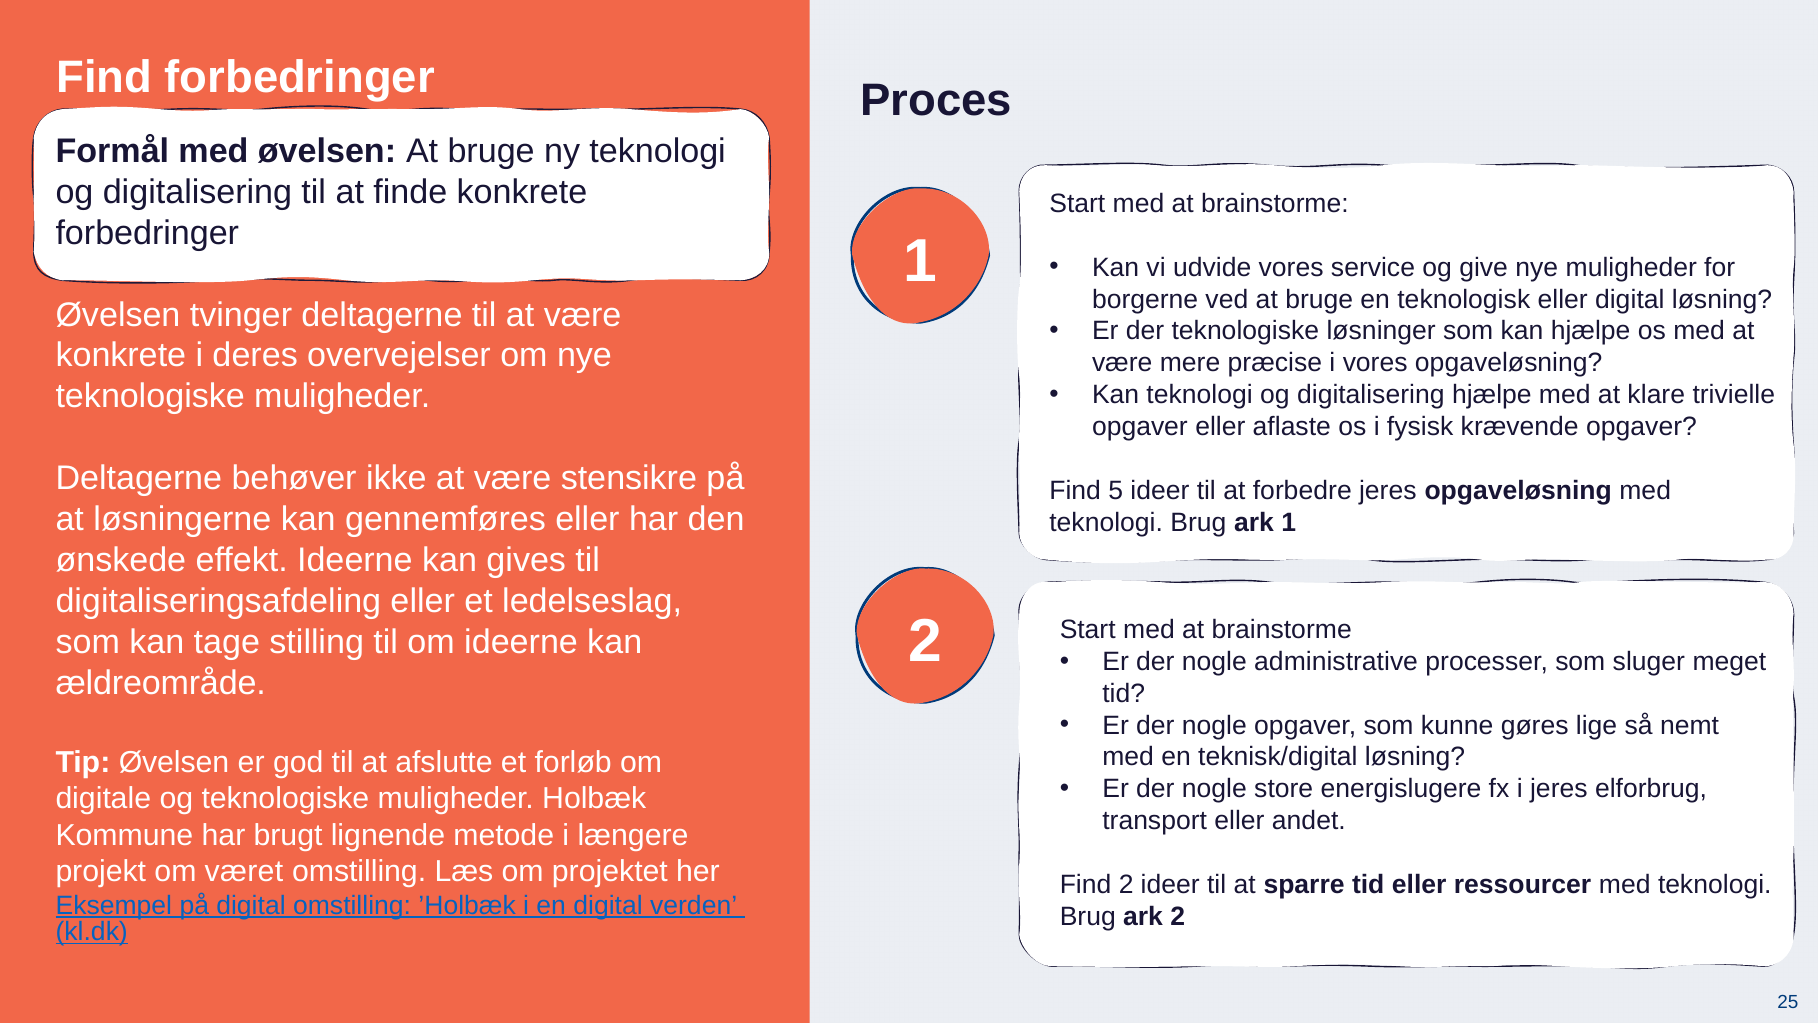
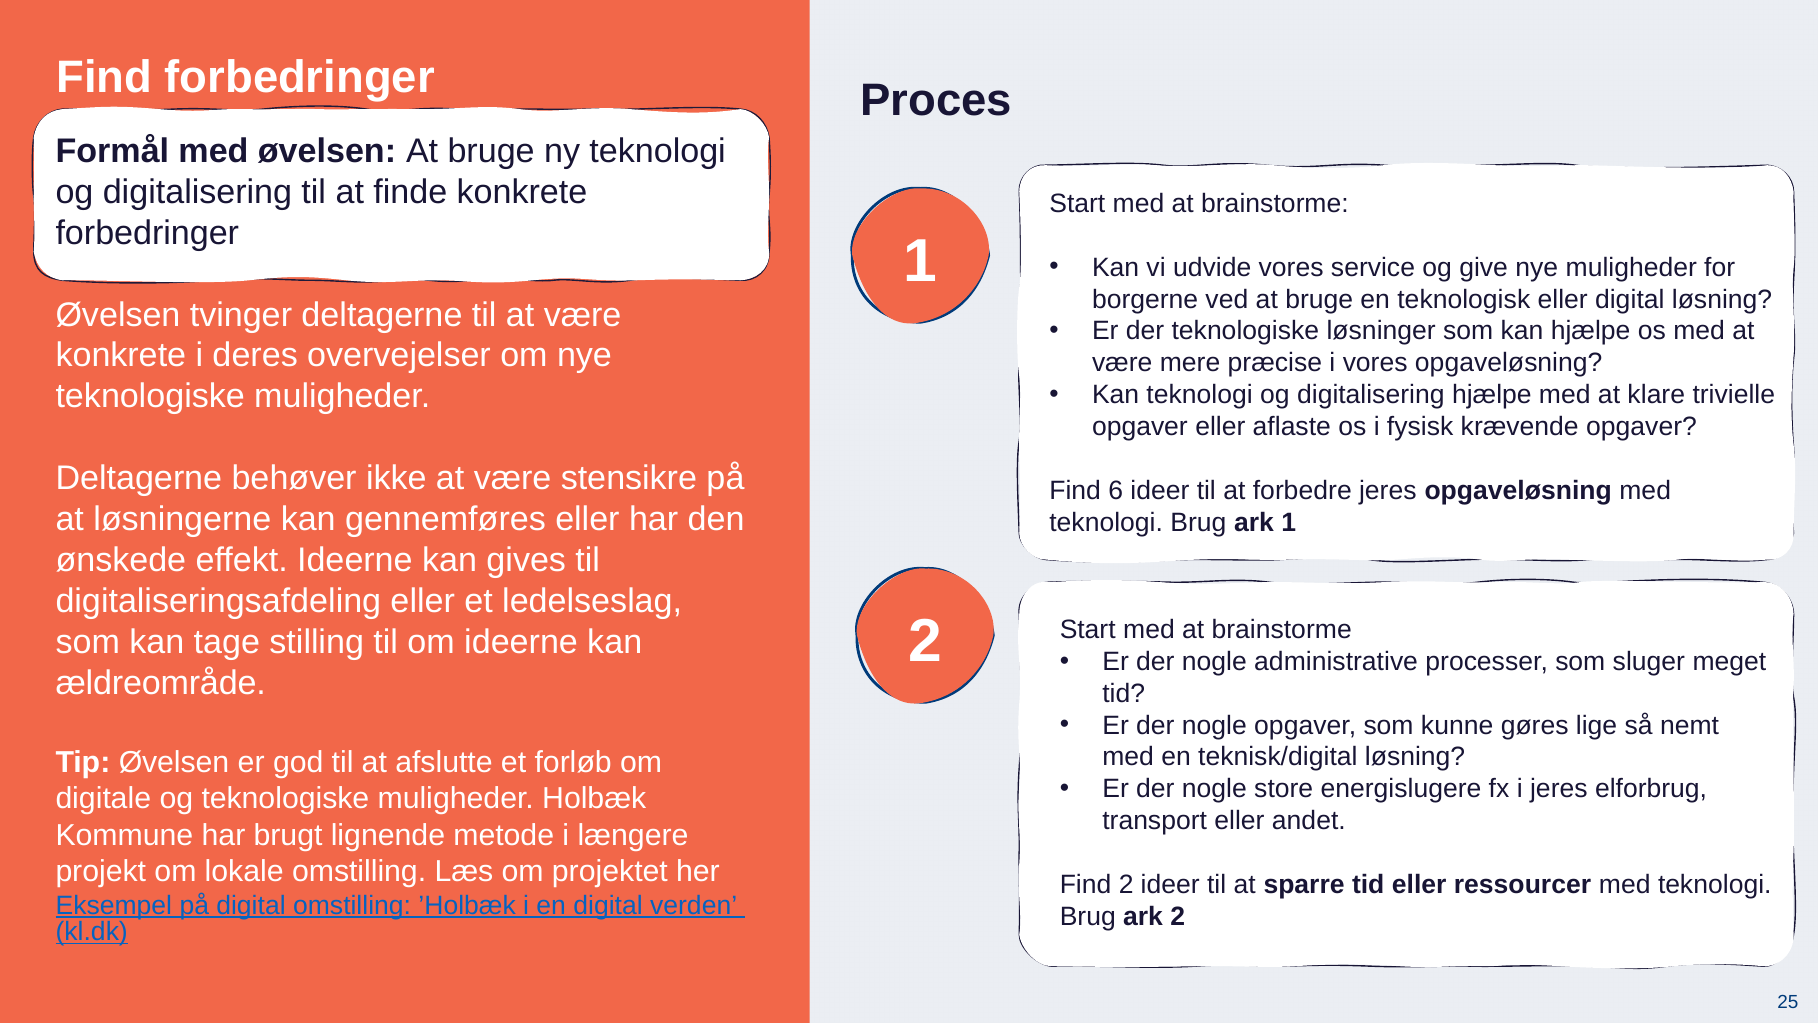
5: 5 -> 6 (1116, 490)
været: været -> lokale (244, 871)
